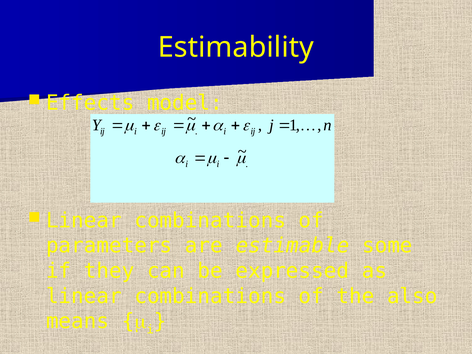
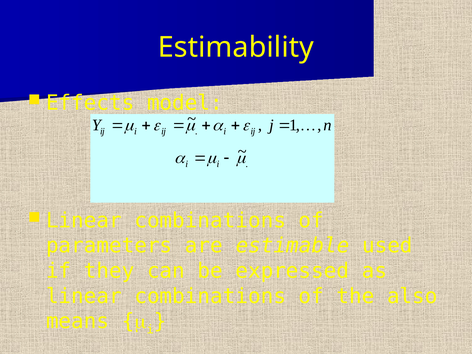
some: some -> used (387, 246)
